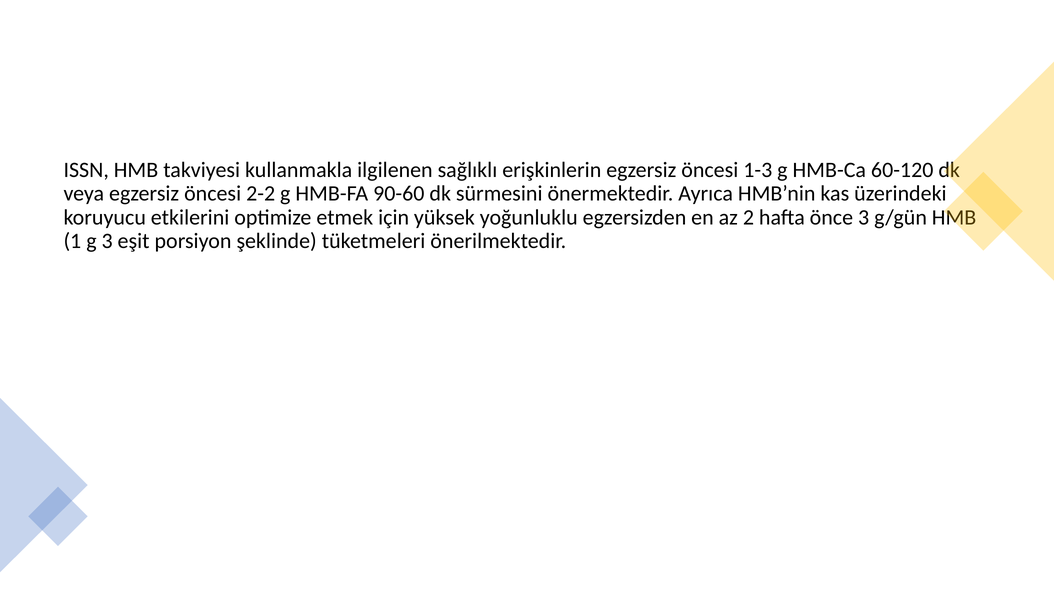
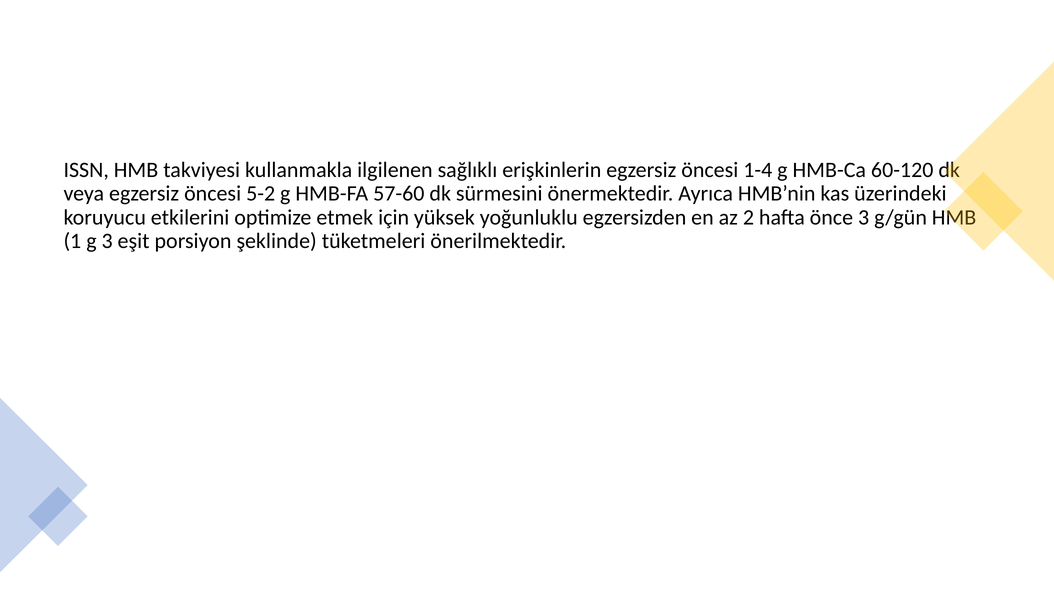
1-3: 1-3 -> 1-4 (758, 170)
2-2: 2-2 -> 5-2 (261, 194)
90-60: 90-60 -> 57-60 (399, 194)
